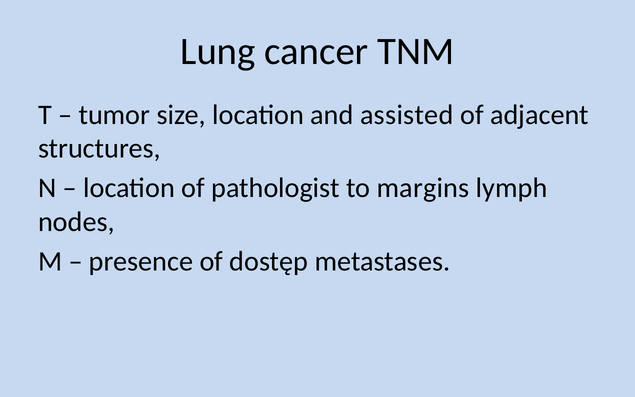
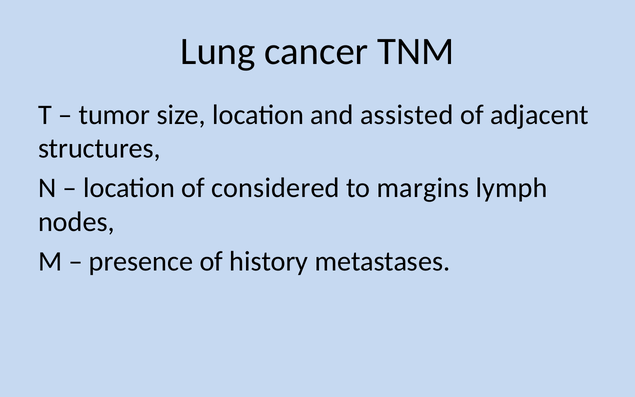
pathologist: pathologist -> considered (275, 188)
dostęp: dostęp -> history (269, 261)
